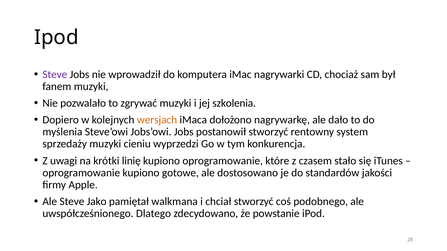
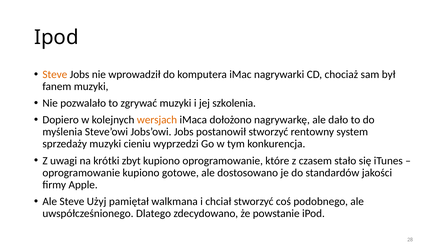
Steve colour: purple -> orange (55, 75)
linię: linię -> zbyt (131, 161)
Jako: Jako -> Użyj (97, 202)
